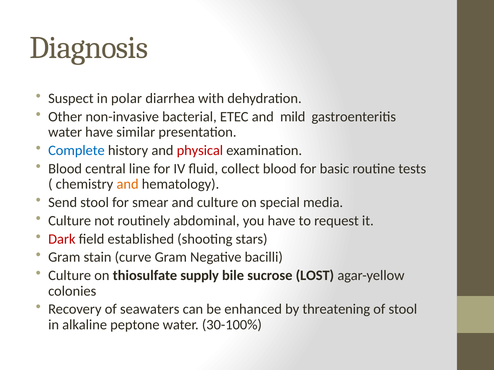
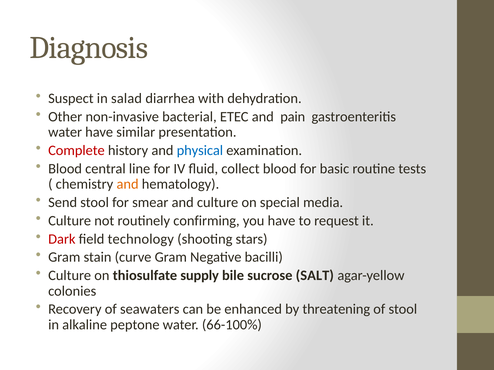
polar: polar -> salad (127, 99)
mild: mild -> pain (293, 117)
Complete colour: blue -> red (76, 151)
physical colour: red -> blue (200, 151)
abdominal: abdominal -> confirming (206, 221)
established: established -> technology (141, 239)
LOST: LOST -> SALT (315, 276)
30-100%: 30-100% -> 66-100% (232, 325)
